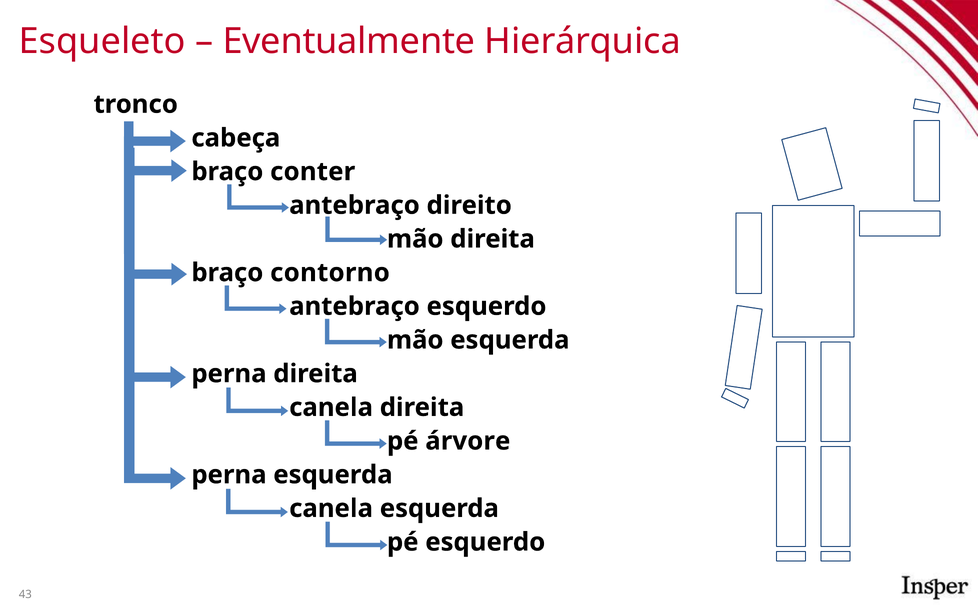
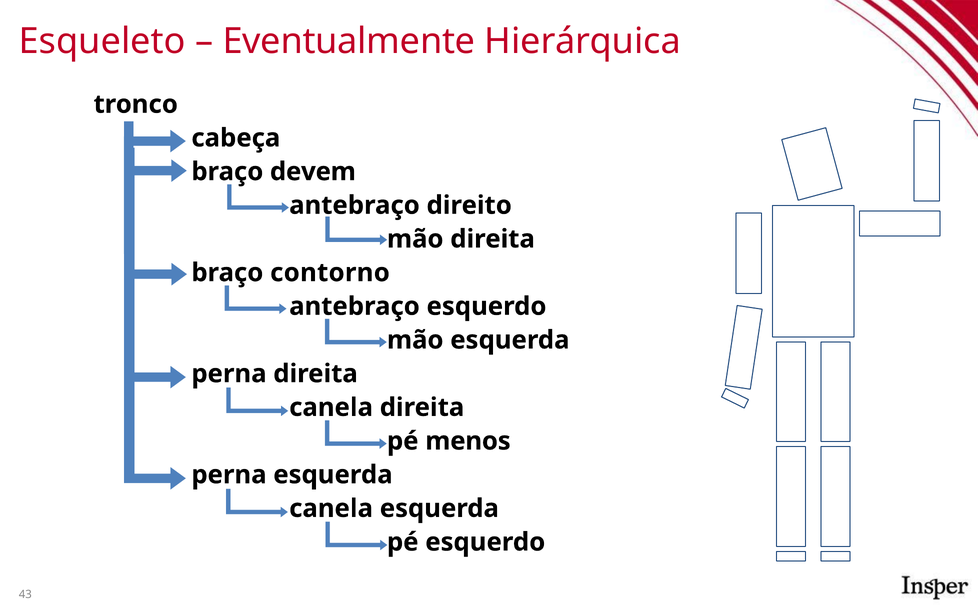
conter: conter -> devem (313, 172)
árvore: árvore -> menos (468, 441)
